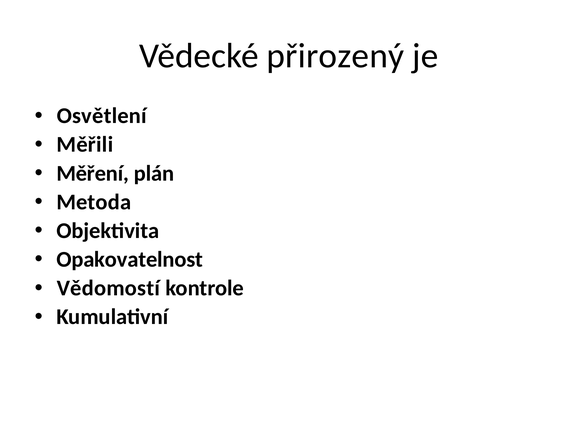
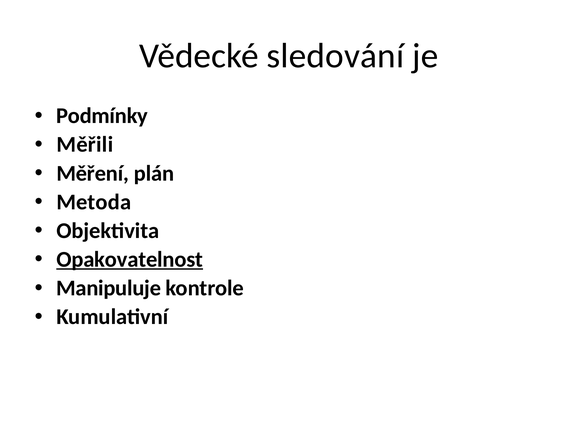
přirozený: přirozený -> sledování (335, 56)
Osvětlení: Osvětlení -> Podmínky (102, 116)
Opakovatelnost underline: none -> present (130, 260)
Vědomostí: Vědomostí -> Manipuluje (109, 288)
